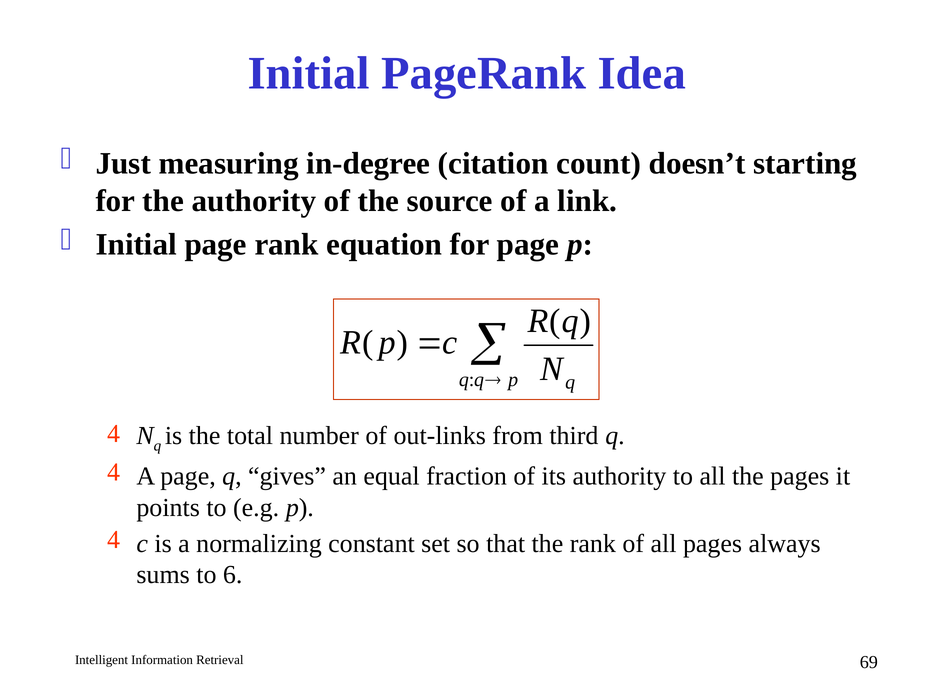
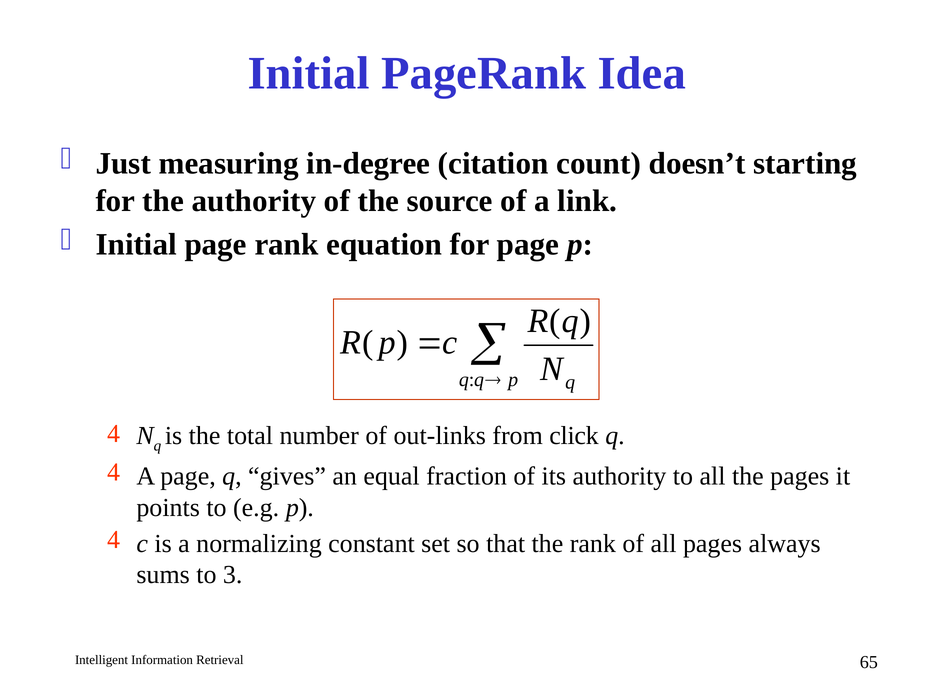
third: third -> click (574, 436)
6: 6 -> 3 (233, 575)
69: 69 -> 65 (869, 663)
